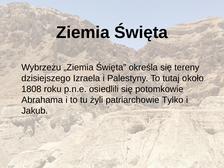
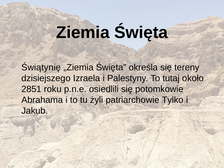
Wybrzeżu: Wybrzeżu -> Świątynię (41, 67)
1808: 1808 -> 2851 (31, 89)
